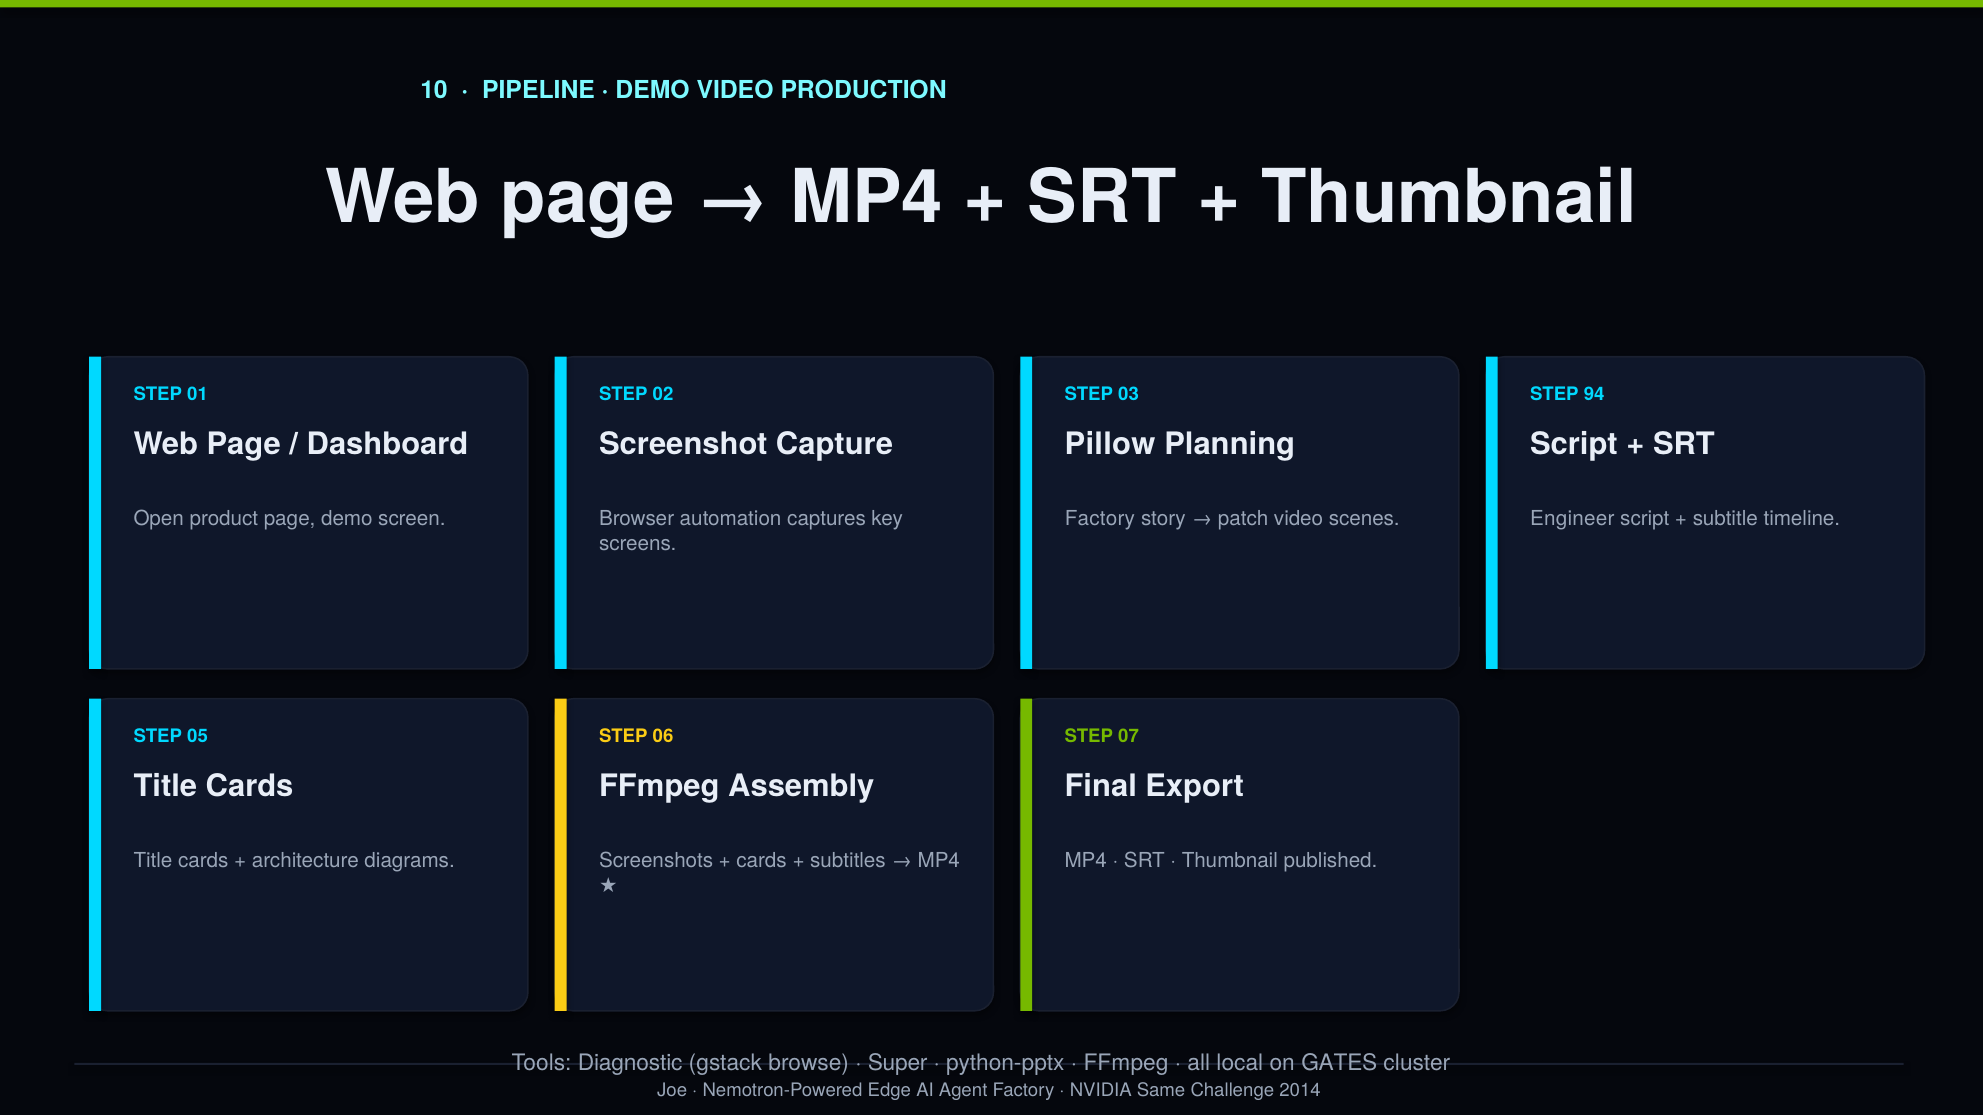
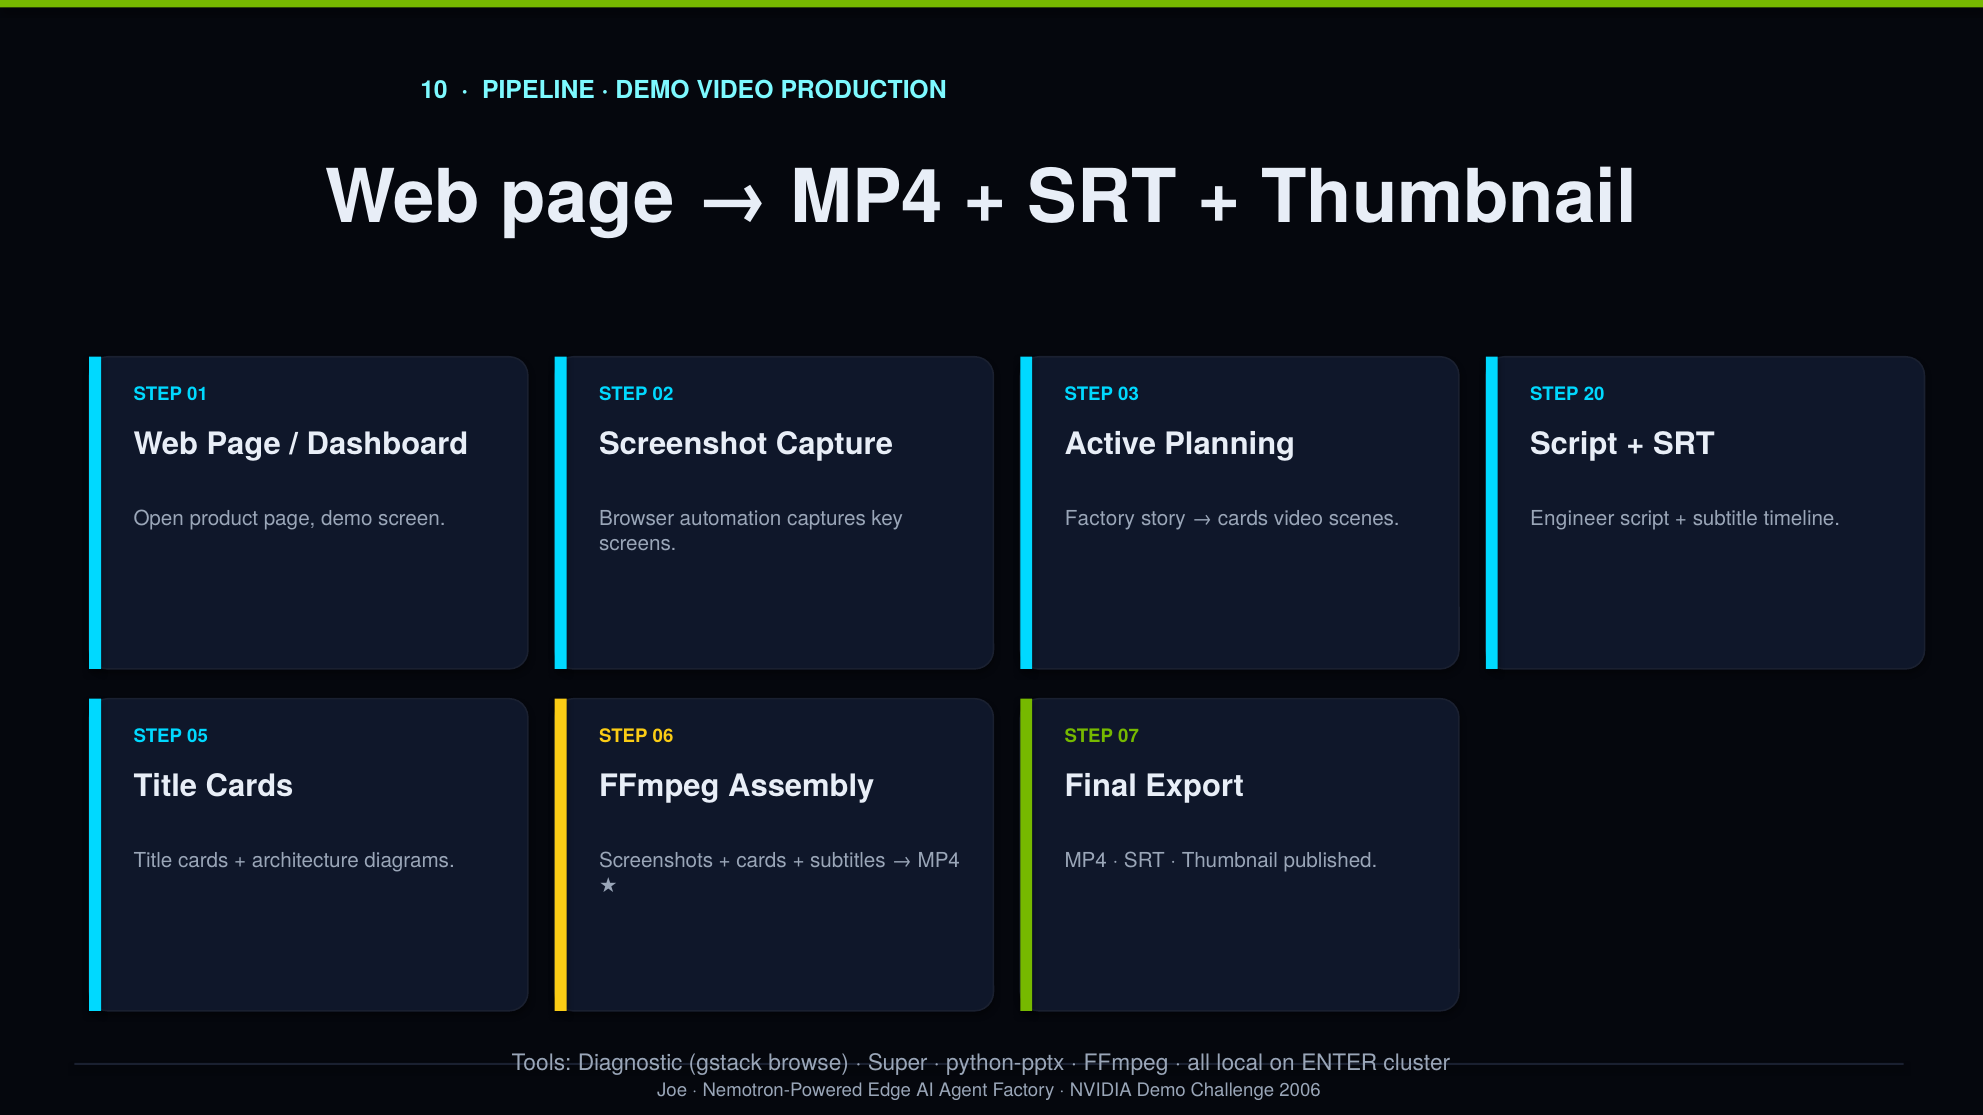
94: 94 -> 20 (1594, 395)
Pillow: Pillow -> Active (1110, 445)
patch: patch -> cards (1243, 519)
GATES: GATES -> ENTER (1339, 1064)
NVIDIA Same: Same -> Demo (1161, 1091)
2014: 2014 -> 2006 (1300, 1091)
